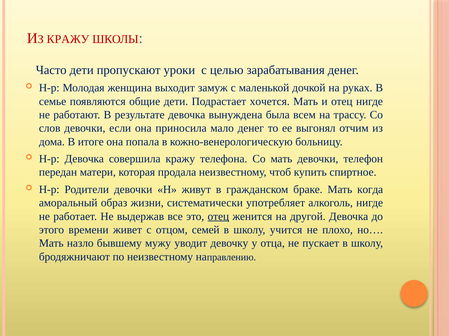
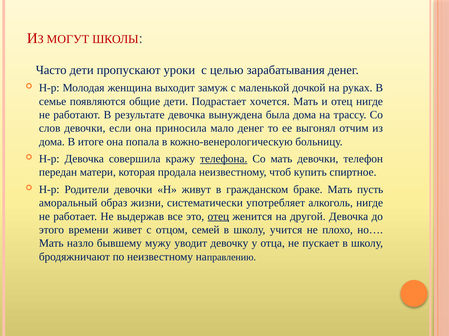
КРАЖУ: КРАЖУ -> МОГУТ (68, 39)
была всем: всем -> дома (305, 115)
телефона underline: none -> present (224, 159)
когда: когда -> пусть (370, 190)
